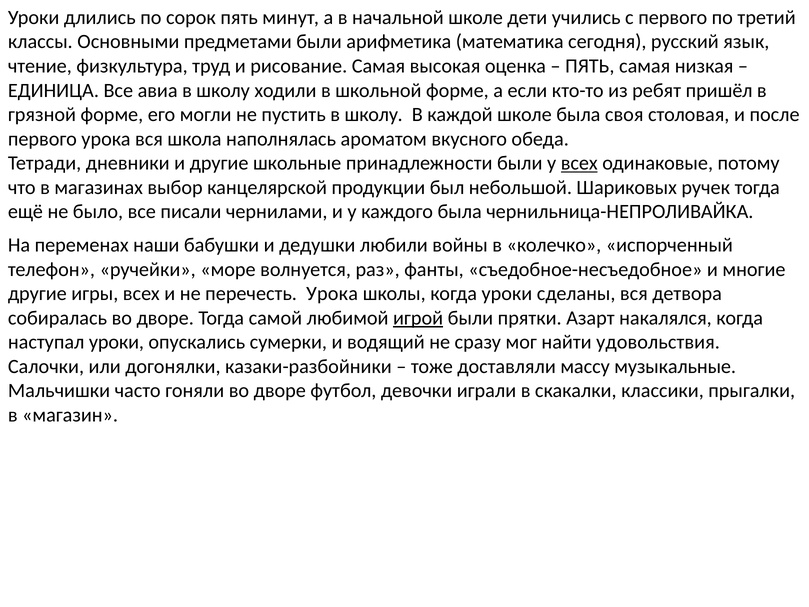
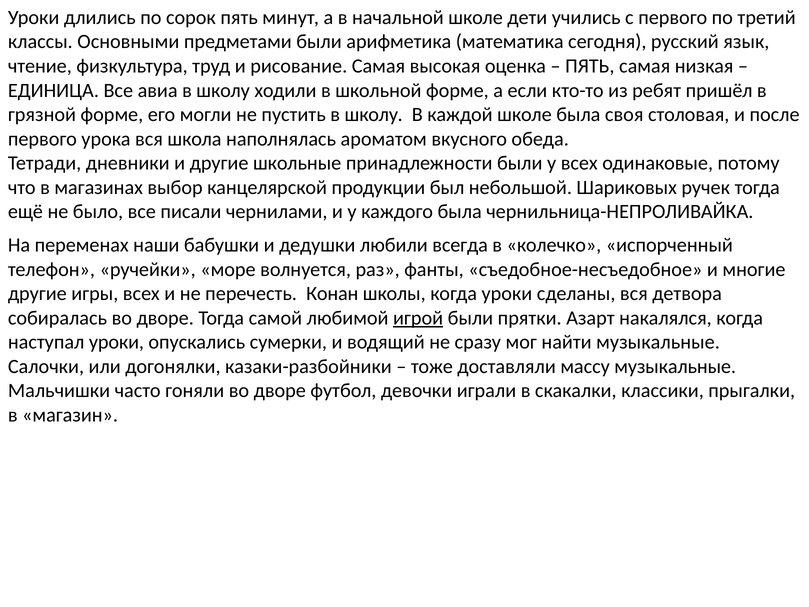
всех underline: present -> none (579, 163)
войны: войны -> всегда (460, 245)
перечесть Урока: Урока -> Конан (332, 294)
найти удовольствия: удовольствия -> музыкальные (658, 342)
